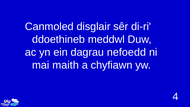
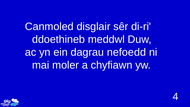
maith: maith -> moler (66, 65)
